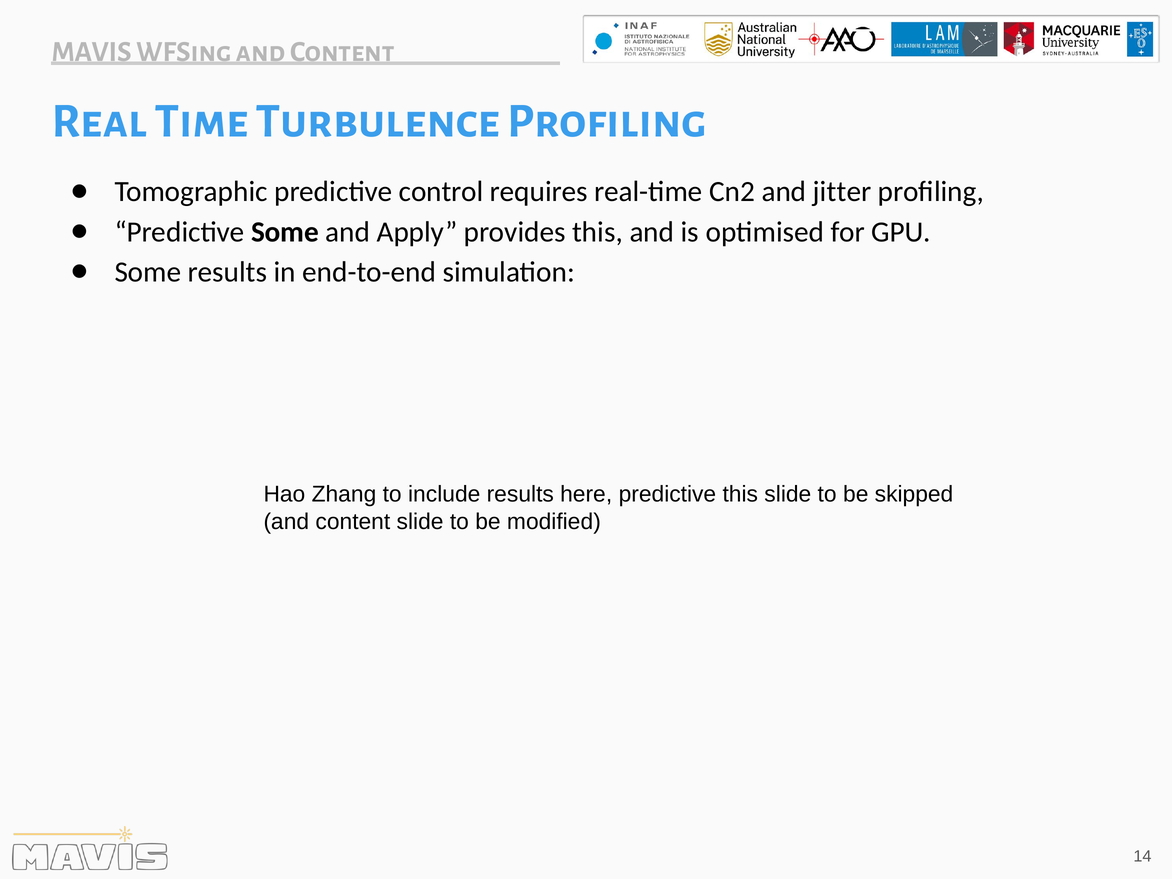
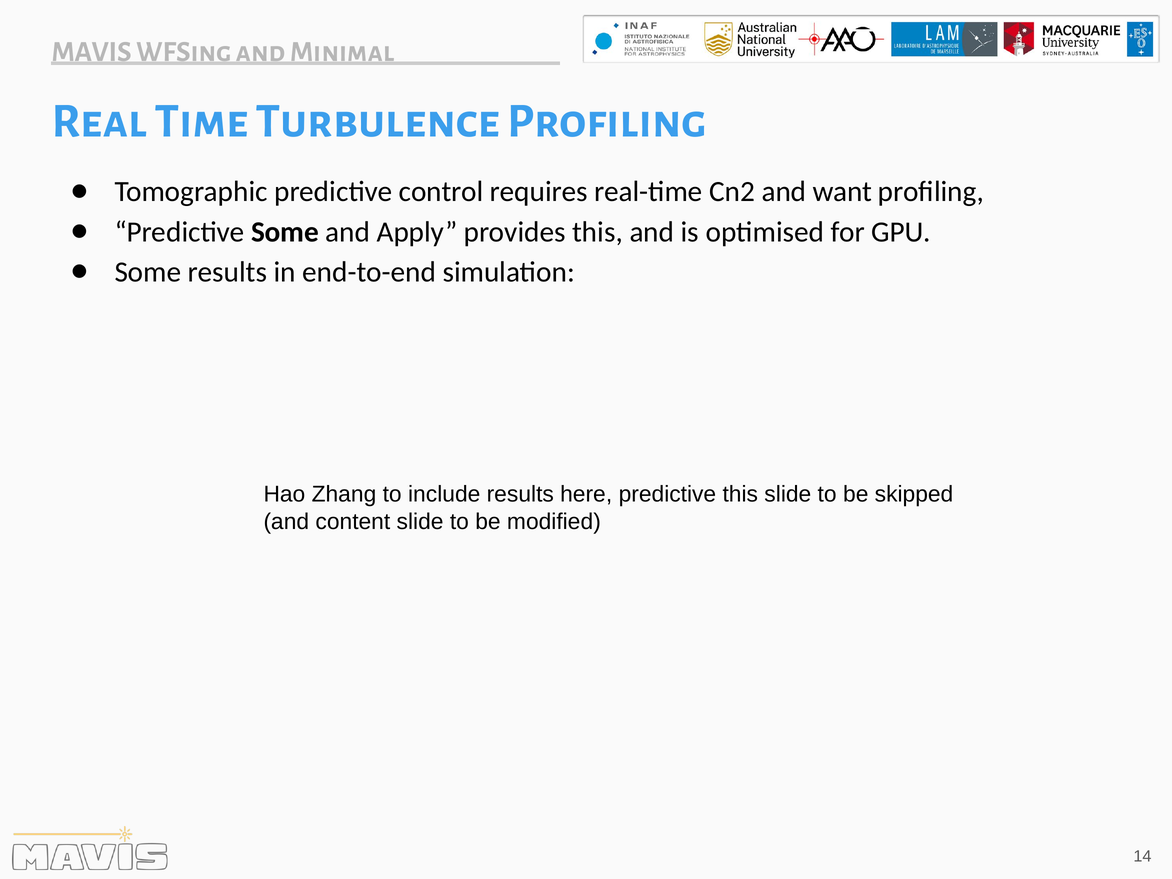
WFSing and Content: Content -> Minimal (342, 52)
jitter: jitter -> want (842, 192)
